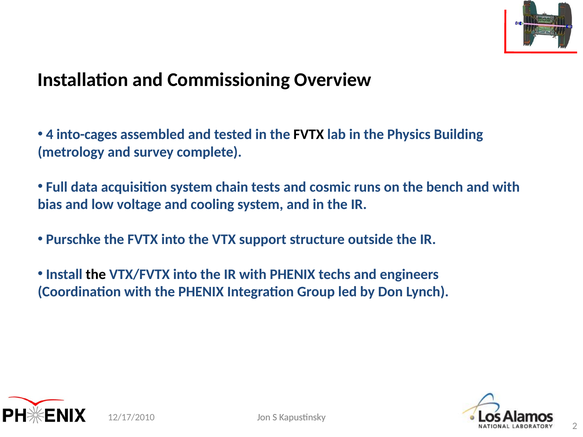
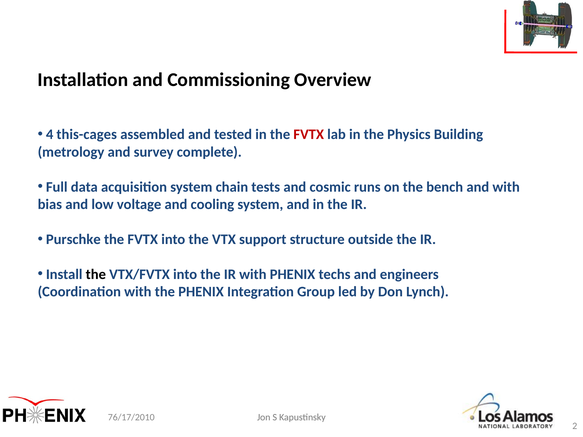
into-cages: into-cages -> this-cages (87, 135)
FVTX colour: black -> red (309, 135)
12/17/2010: 12/17/2010 -> 76/17/2010 (131, 418)
